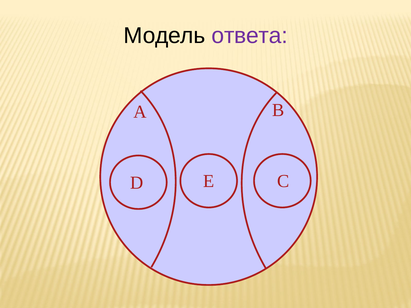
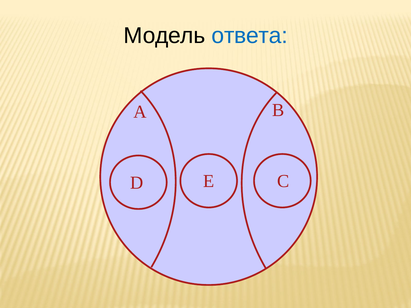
ответа colour: purple -> blue (250, 36)
